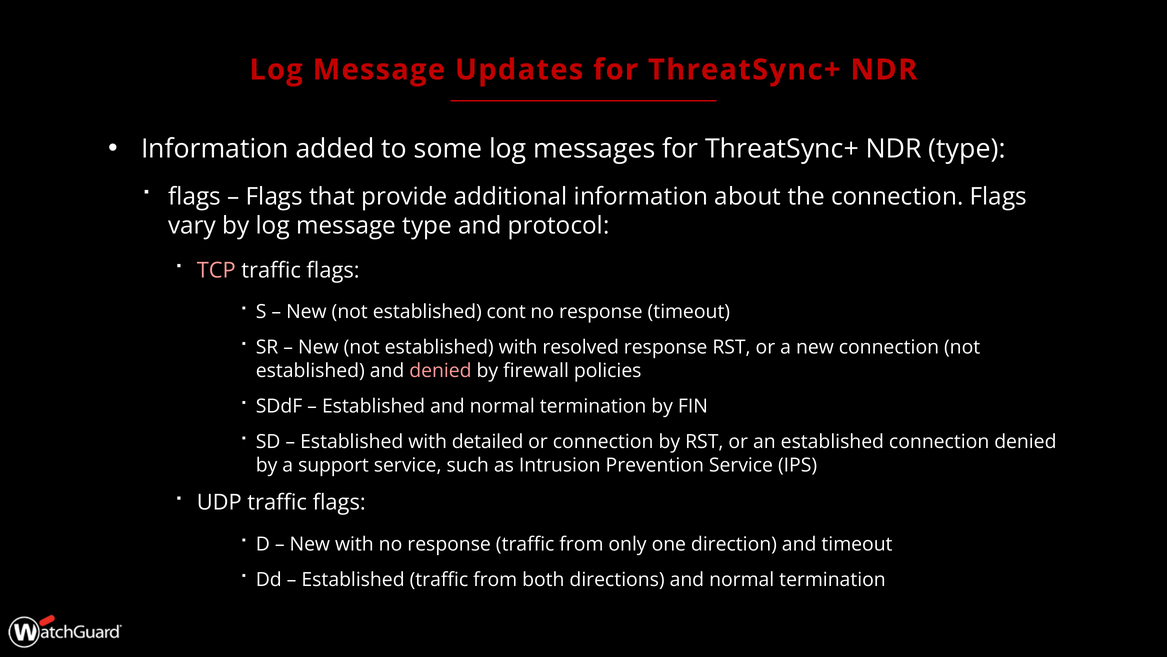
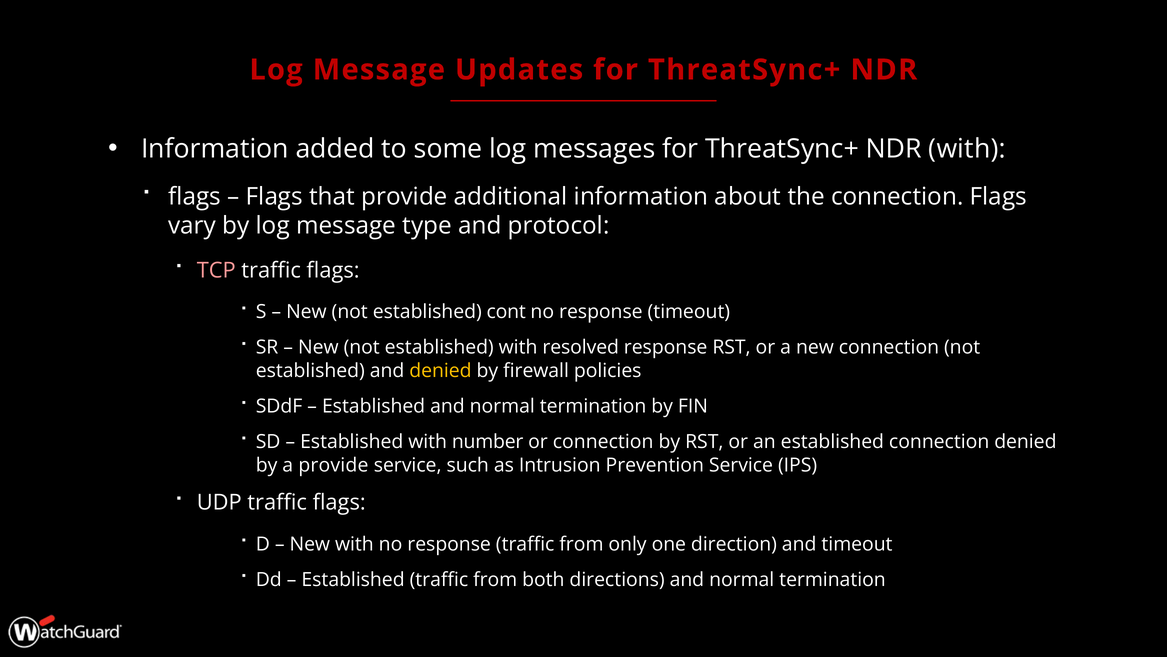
NDR type: type -> with (967, 149)
denied colour: pink -> yellow (440, 371)
detailed: detailed -> number (488, 442)
a support: support -> provide (333, 465)
